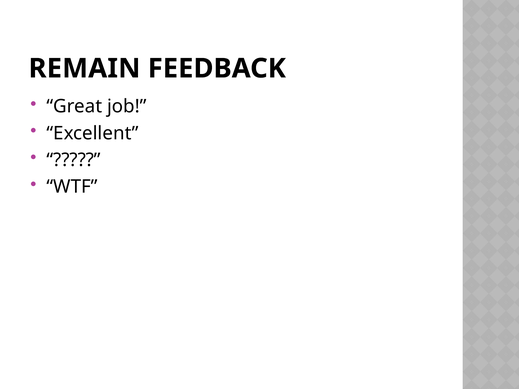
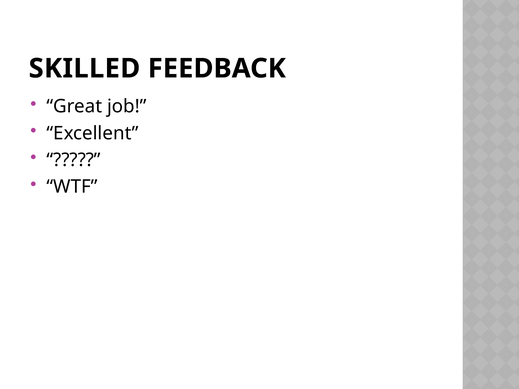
REMAIN: REMAIN -> SKILLED (84, 69)
